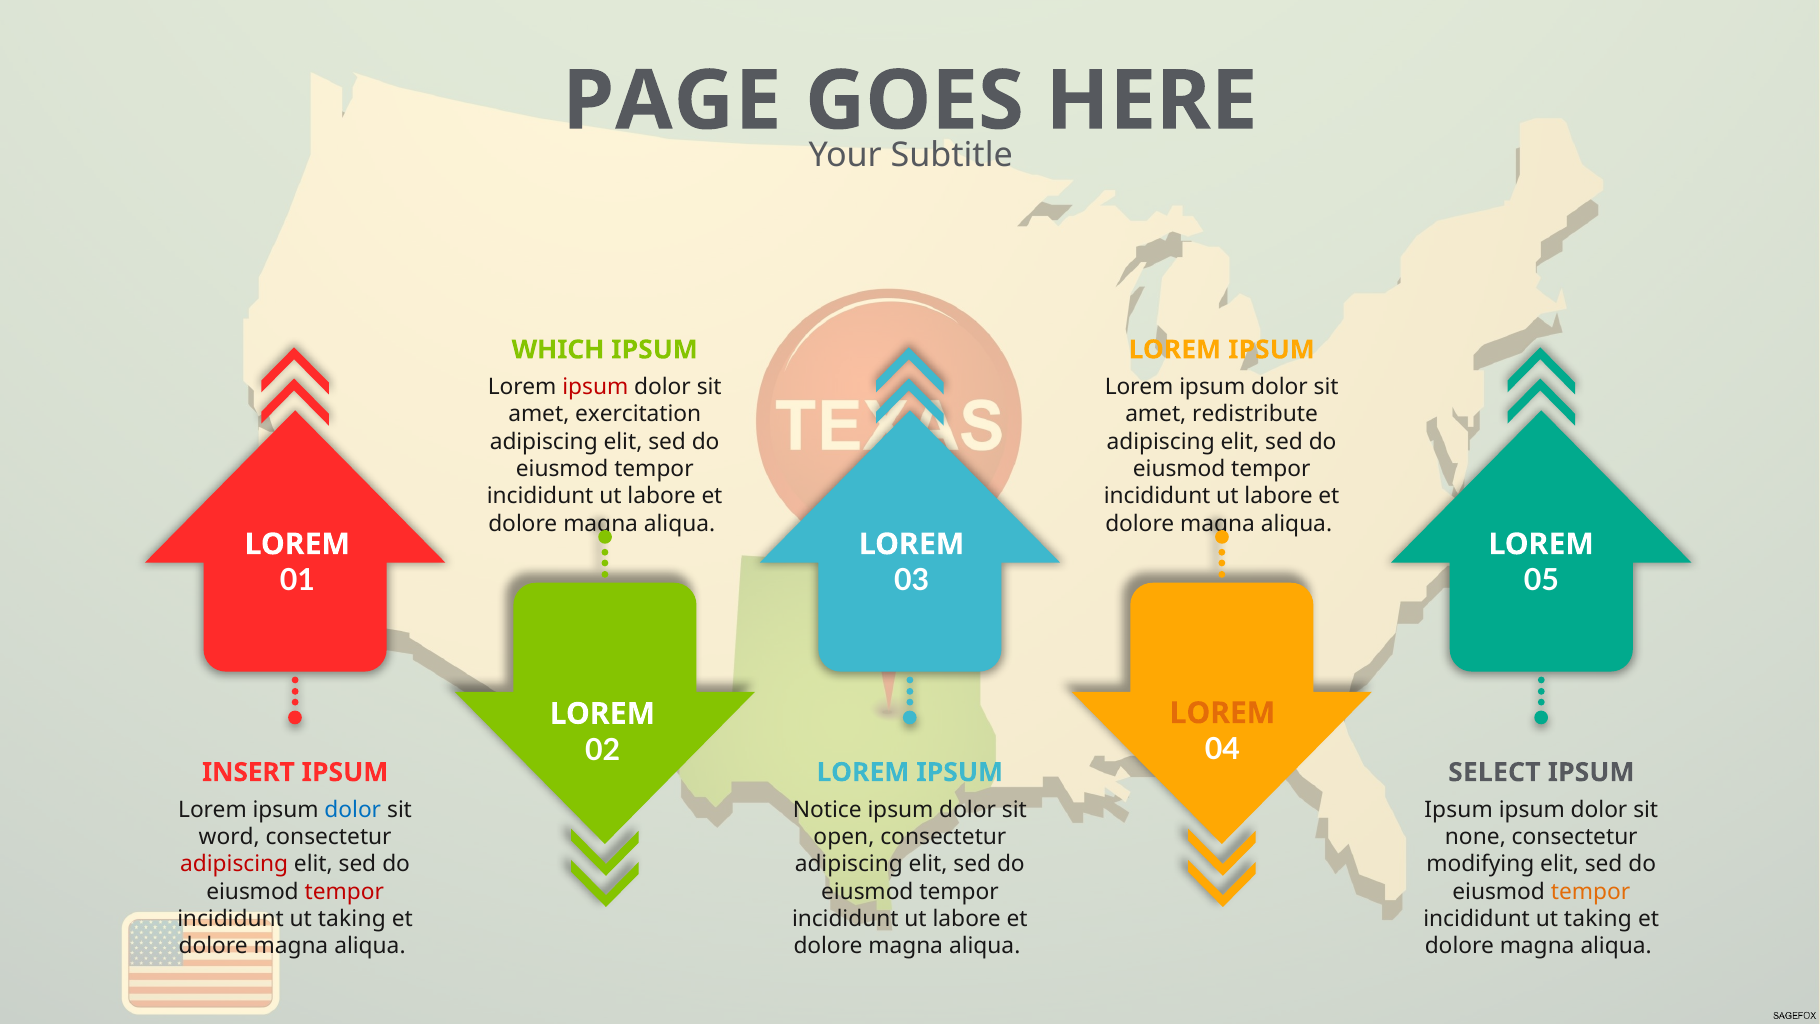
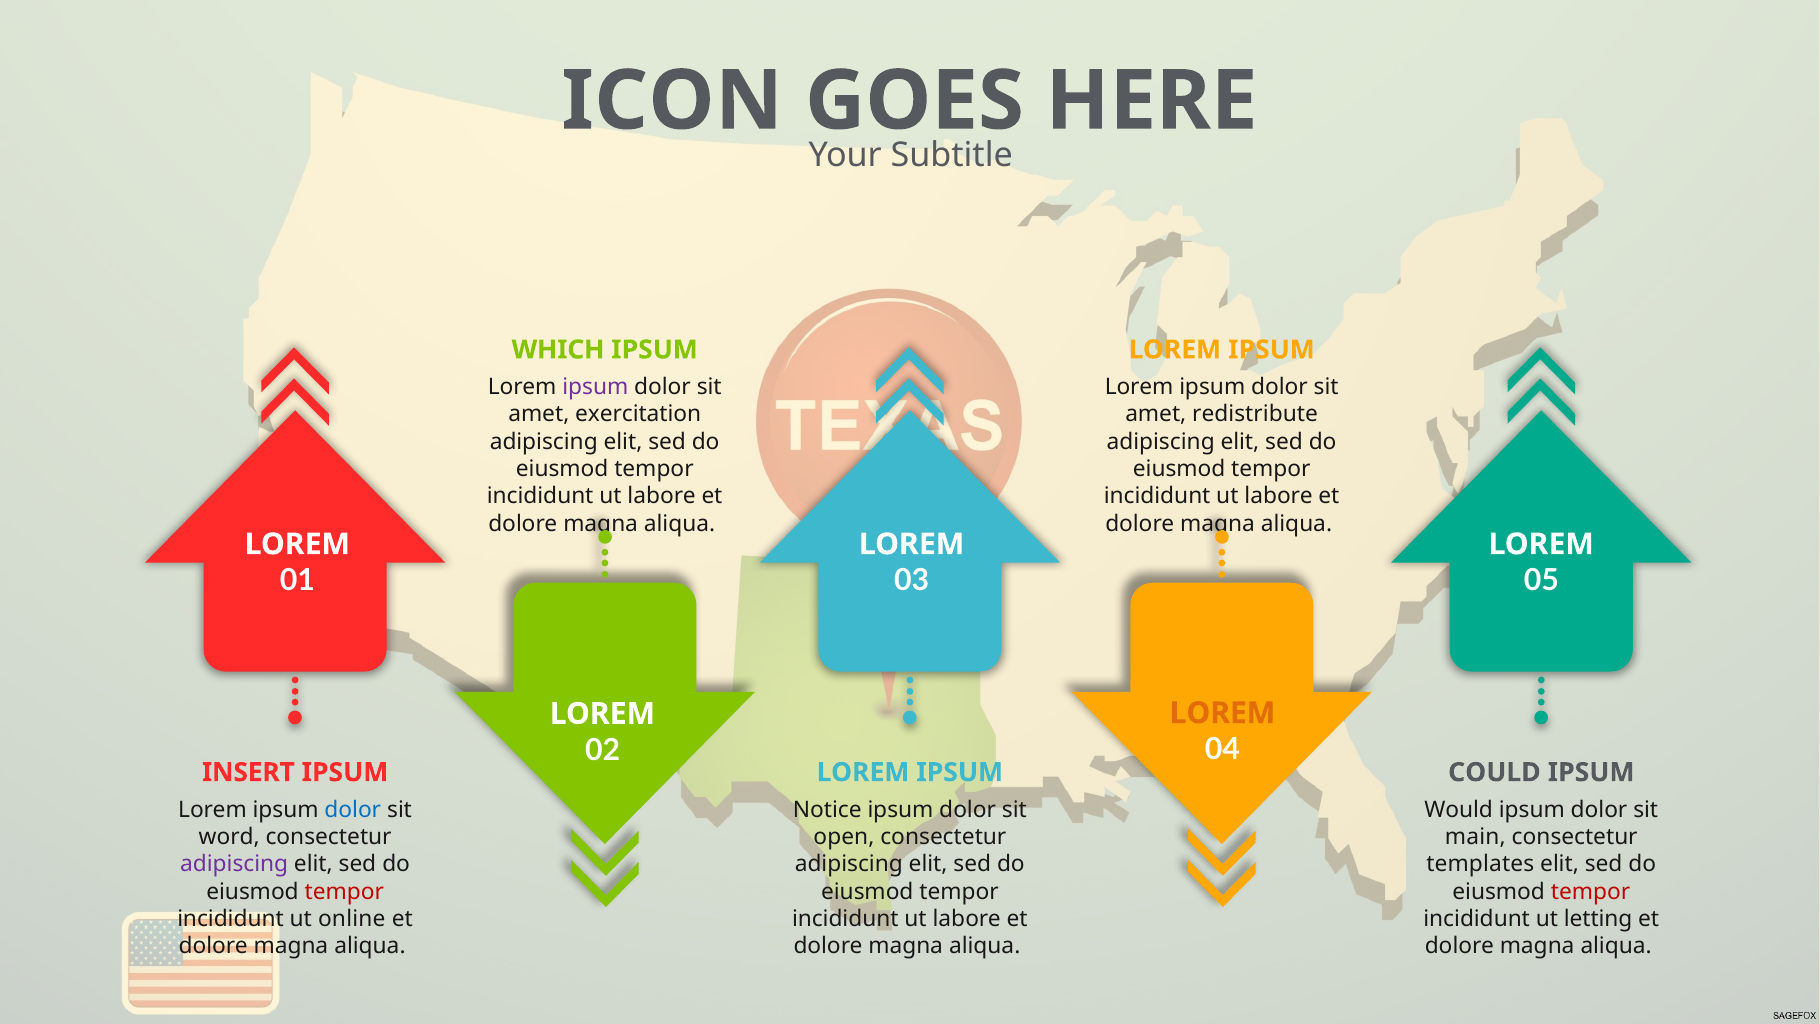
PAGE: PAGE -> ICON (672, 101)
ipsum colour: red -> purple (595, 387)
SELECT: SELECT -> COULD (1494, 772)
Ipsum: Ipsum -> Would (1459, 810)
none: none -> main (1475, 837)
adipiscing colour: red -> purple (234, 864)
modifying: modifying -> templates (1480, 864)
tempor colour: orange -> red (1591, 891)
taking: taking -> online (352, 919)
taking: taking -> letting (1598, 919)
